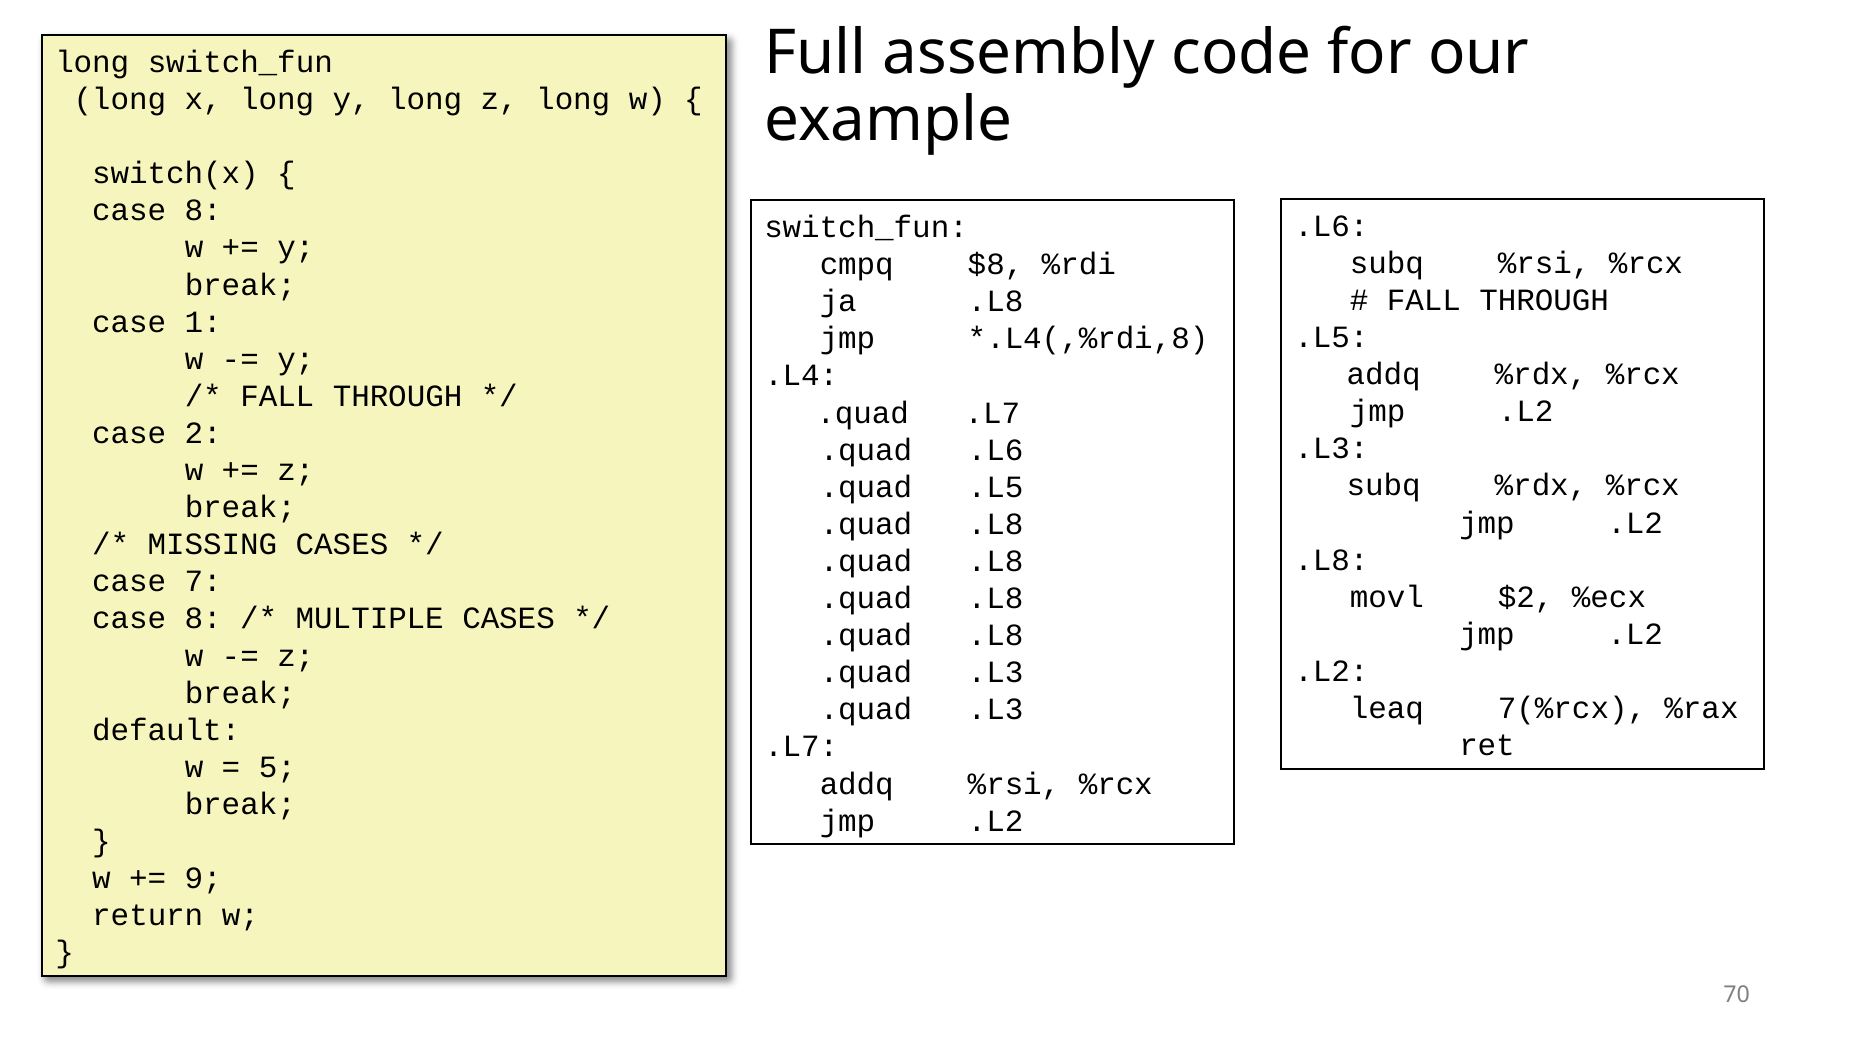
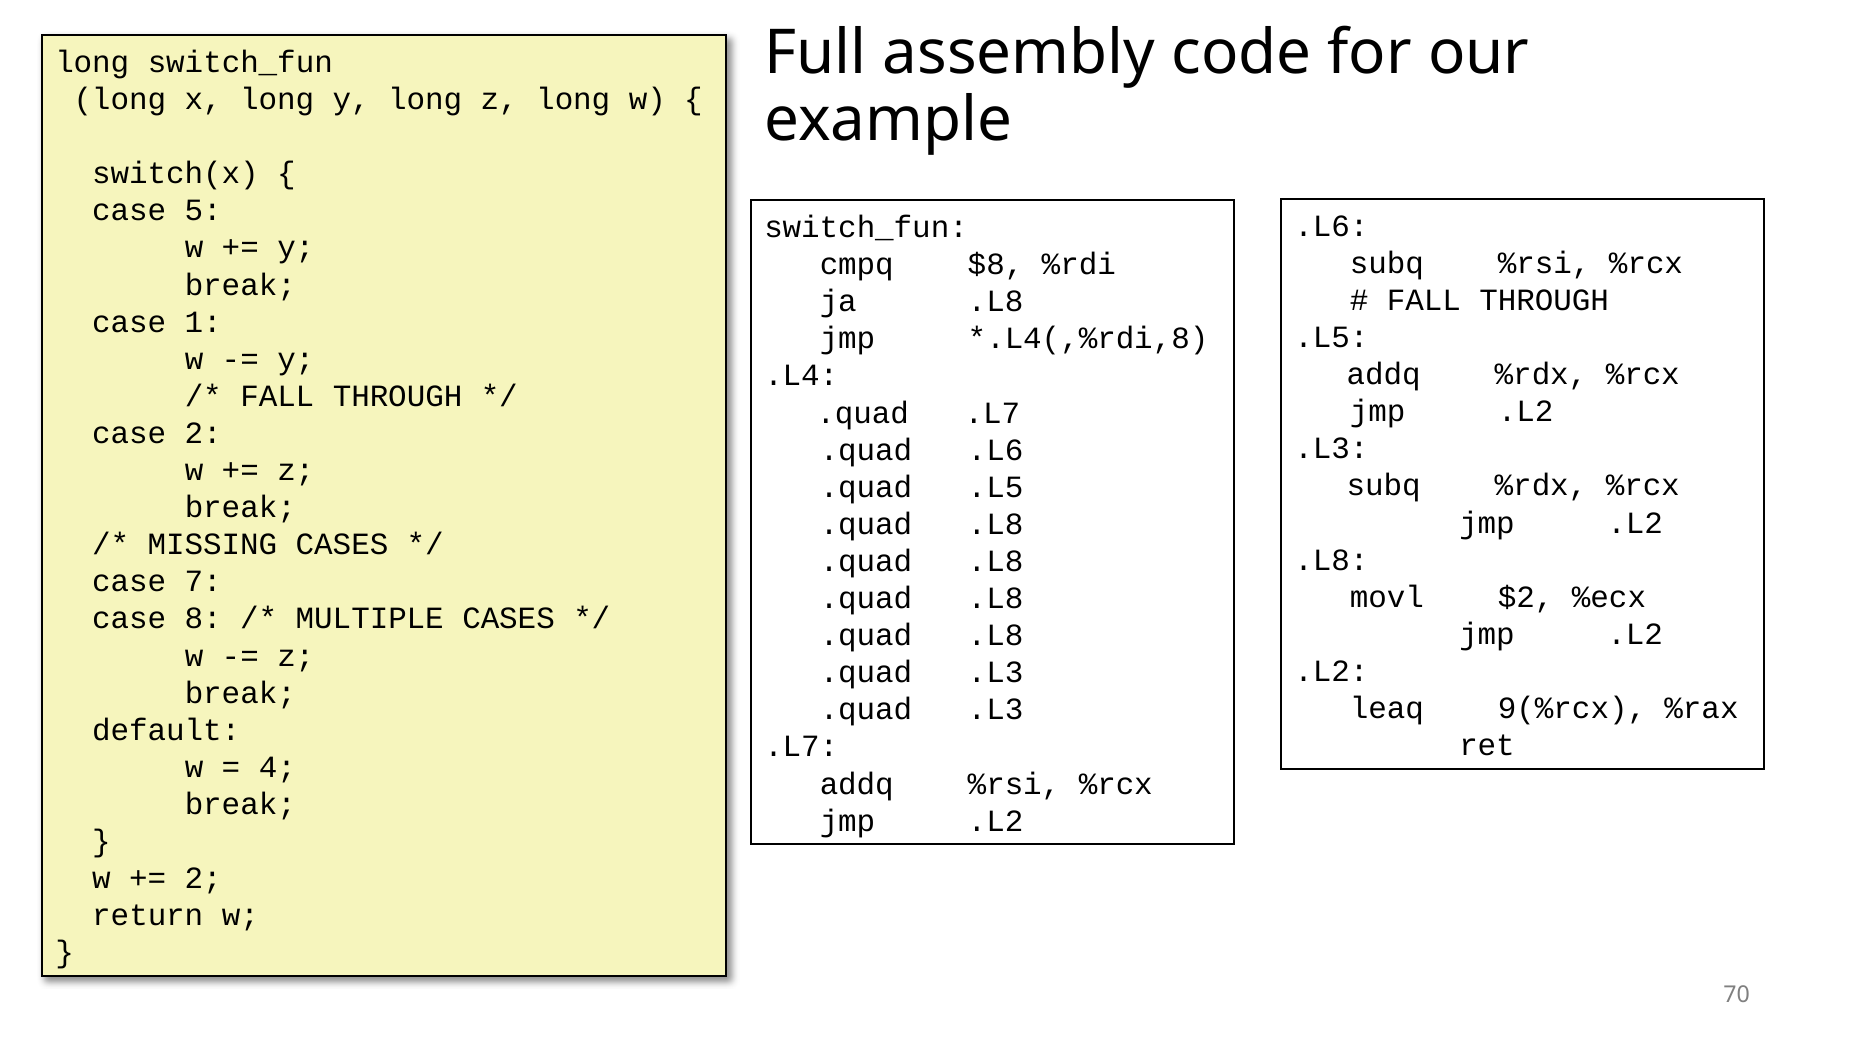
8: 8 -> 5 (203, 211)
7(%rcx: 7(%rcx -> 9(%rcx (1572, 709)
5: 5 -> 4 (277, 768)
9: 9 -> 2 (203, 879)
